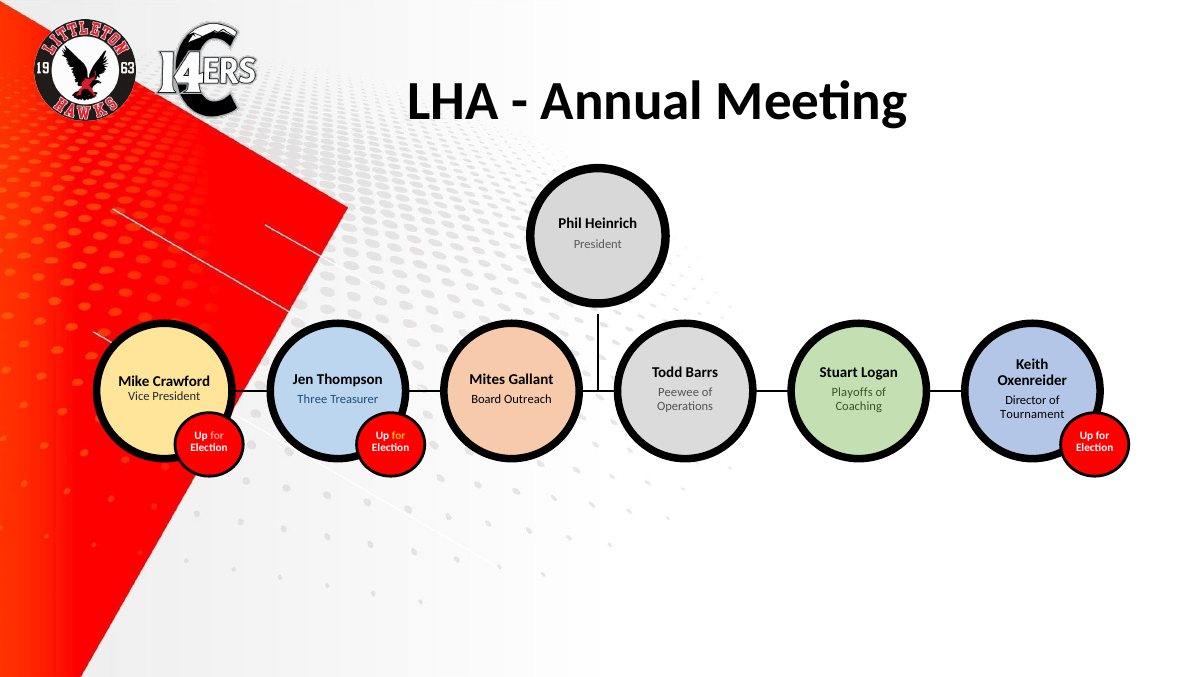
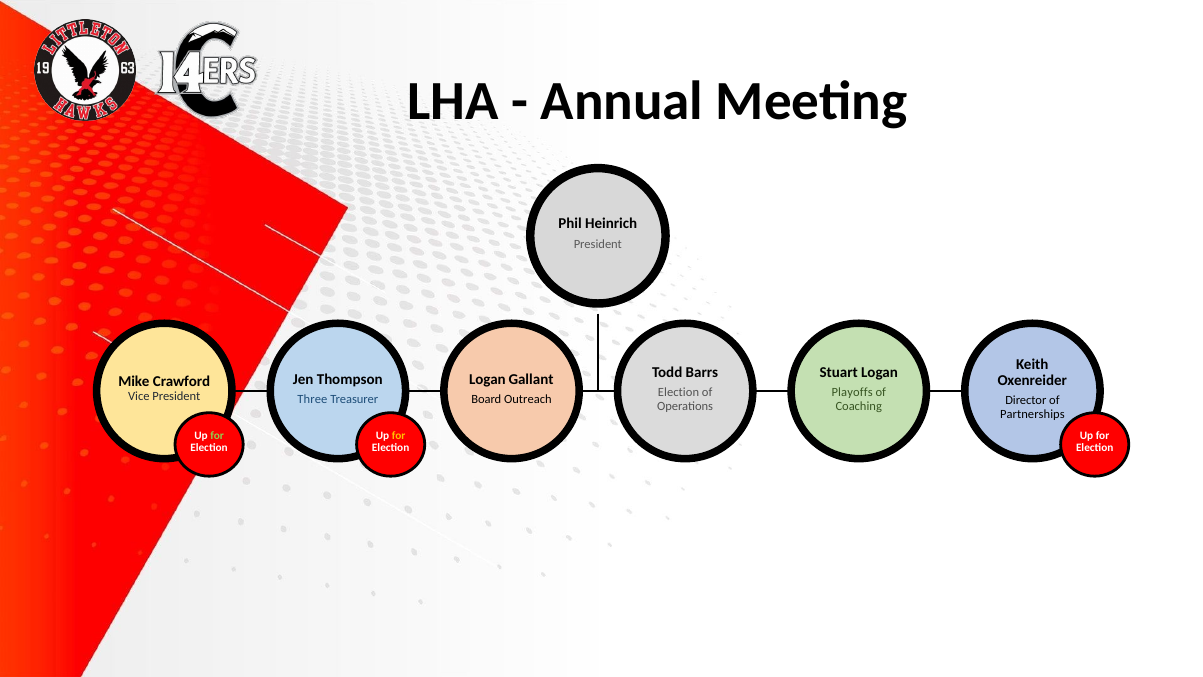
Mites: Mites -> Logan (487, 379)
Peewee: Peewee -> Election (679, 392)
Tournament: Tournament -> Partnerships (1032, 414)
for colour: pink -> light green (217, 436)
